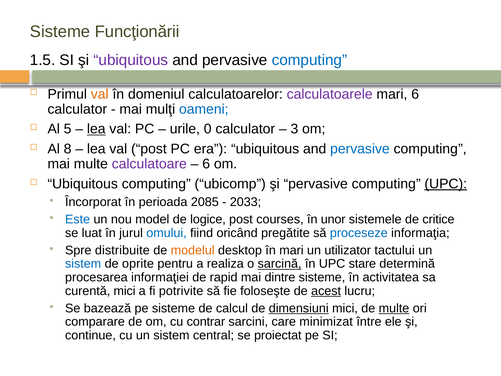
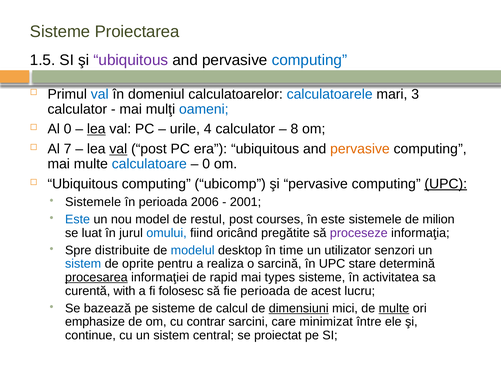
Funcţionării: Funcţionării -> Proiectarea (137, 32)
val colour: orange -> blue (100, 94)
calculatoarele colour: purple -> blue (330, 94)
mari 6: 6 -> 3 (415, 94)
Al 5: 5 -> 0 (68, 129)
0: 0 -> 4 (208, 129)
3: 3 -> 8 (294, 129)
8: 8 -> 7 (68, 149)
val underline: none -> present (118, 149)
pervasive colour: blue -> orange (360, 149)
calculatoare colour: purple -> blue (149, 164)
6: 6 -> 0 (206, 164)
Încorporat: Încorporat -> Sistemele (93, 202)
2085: 2085 -> 2006 (205, 202)
2033: 2033 -> 2001 (246, 202)
logice: logice -> restul (208, 219)
în unor: unor -> este (333, 219)
critice: critice -> milion (438, 219)
proceseze colour: blue -> purple (359, 233)
modelul colour: orange -> blue (193, 250)
în mari: mari -> time (291, 250)
tactului: tactului -> senzori (395, 250)
sarcină underline: present -> none (280, 264)
procesarea underline: none -> present (96, 277)
dintre: dintre -> types (280, 277)
curentă mici: mici -> with (125, 291)
potrivite: potrivite -> folosesc (181, 291)
fie foloseşte: foloseşte -> perioada (265, 291)
acest underline: present -> none (326, 291)
comparare: comparare -> emphasize (95, 322)
